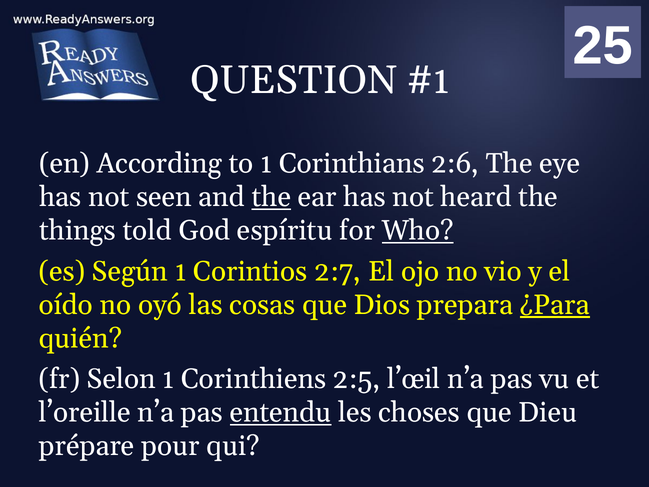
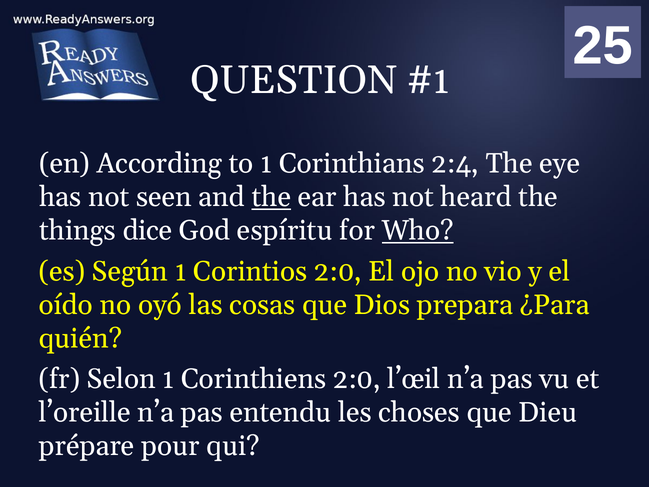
2:6: 2:6 -> 2:4 (455, 164)
told: told -> dice (148, 231)
Corintios 2:7: 2:7 -> 2:0 (338, 271)
¿Para underline: present -> none (555, 305)
Corinthiens 2:5: 2:5 -> 2:0 (357, 379)
entendu underline: present -> none (281, 412)
